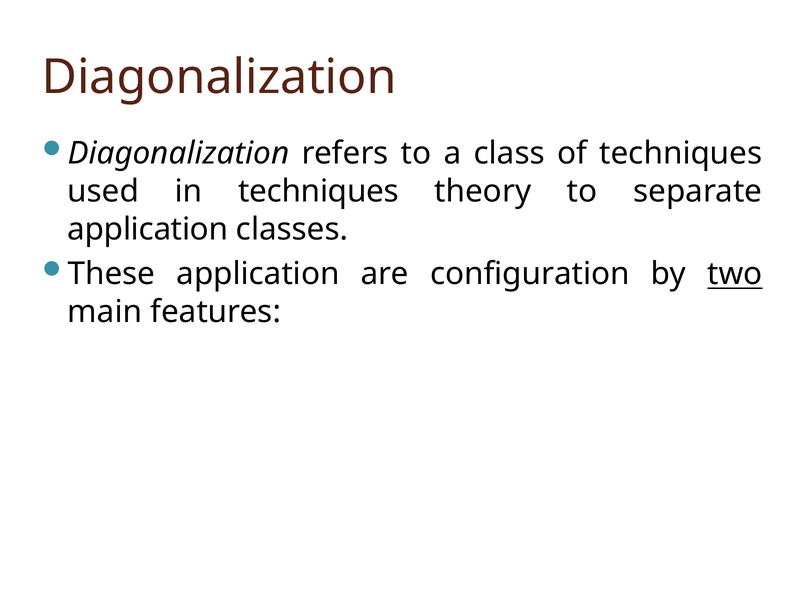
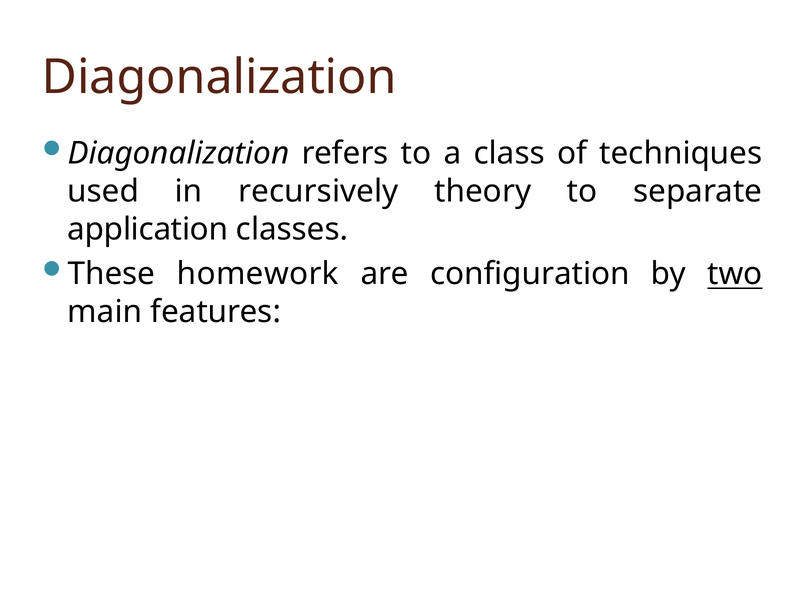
in techniques: techniques -> recursively (318, 191)
These application: application -> homework (258, 274)
